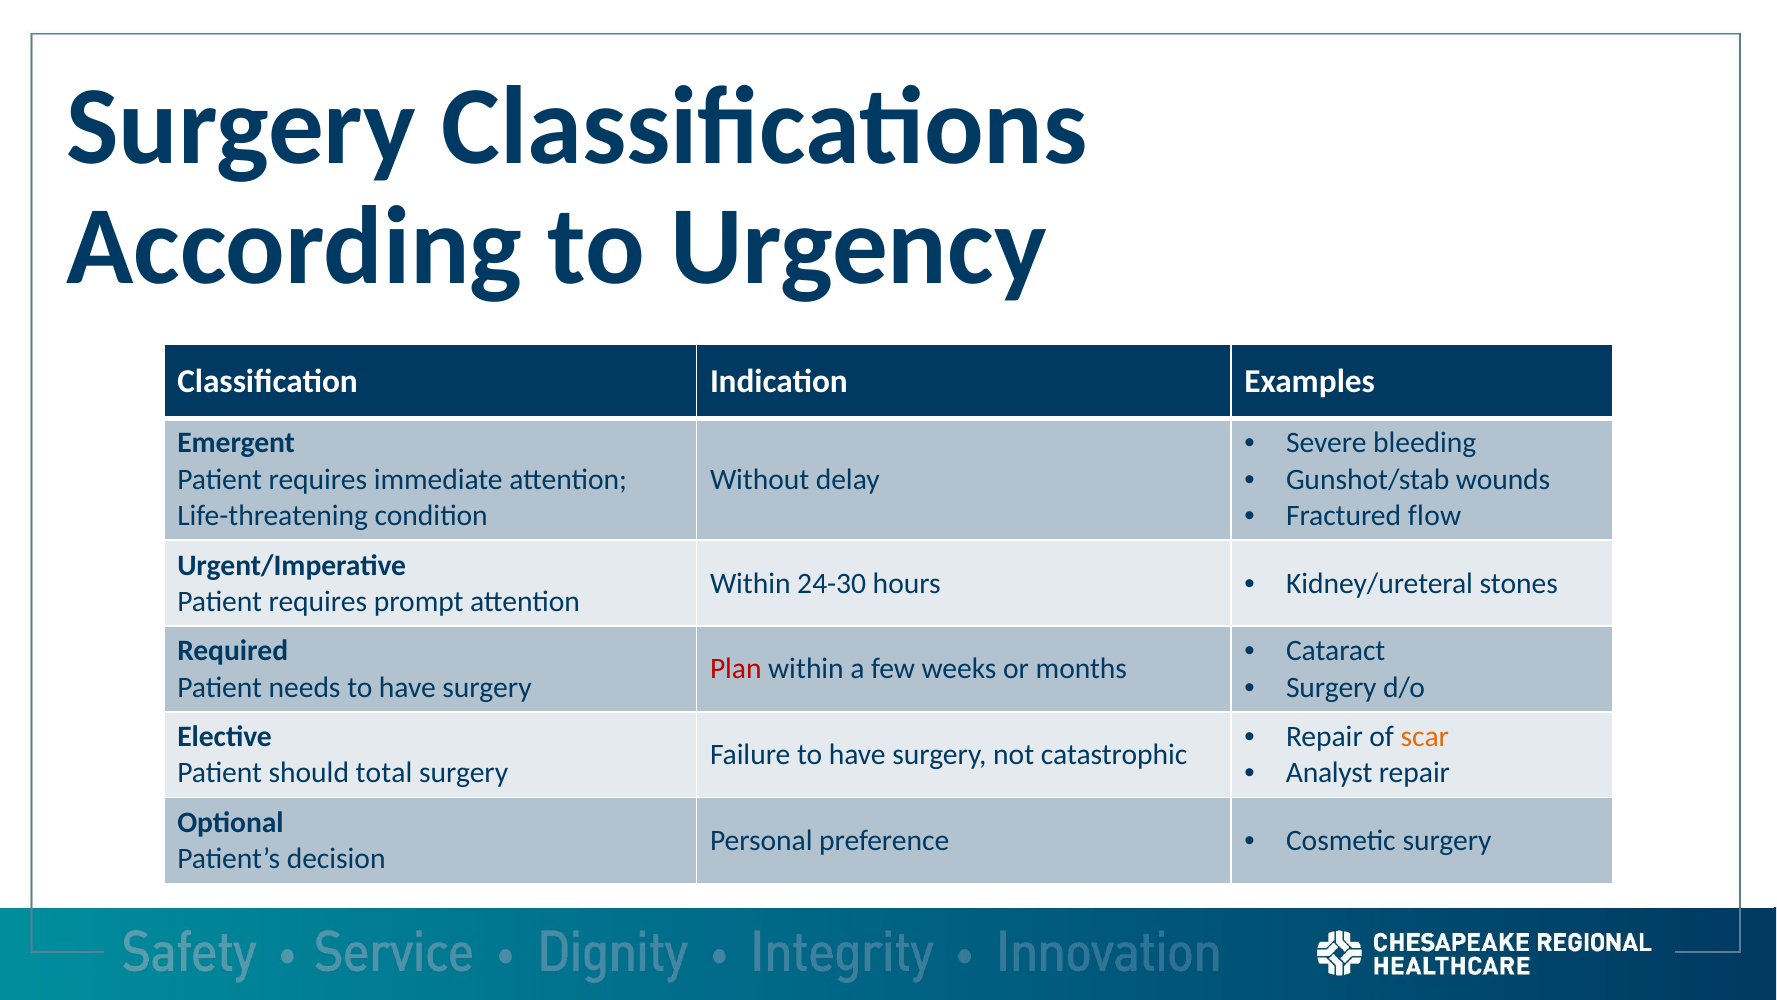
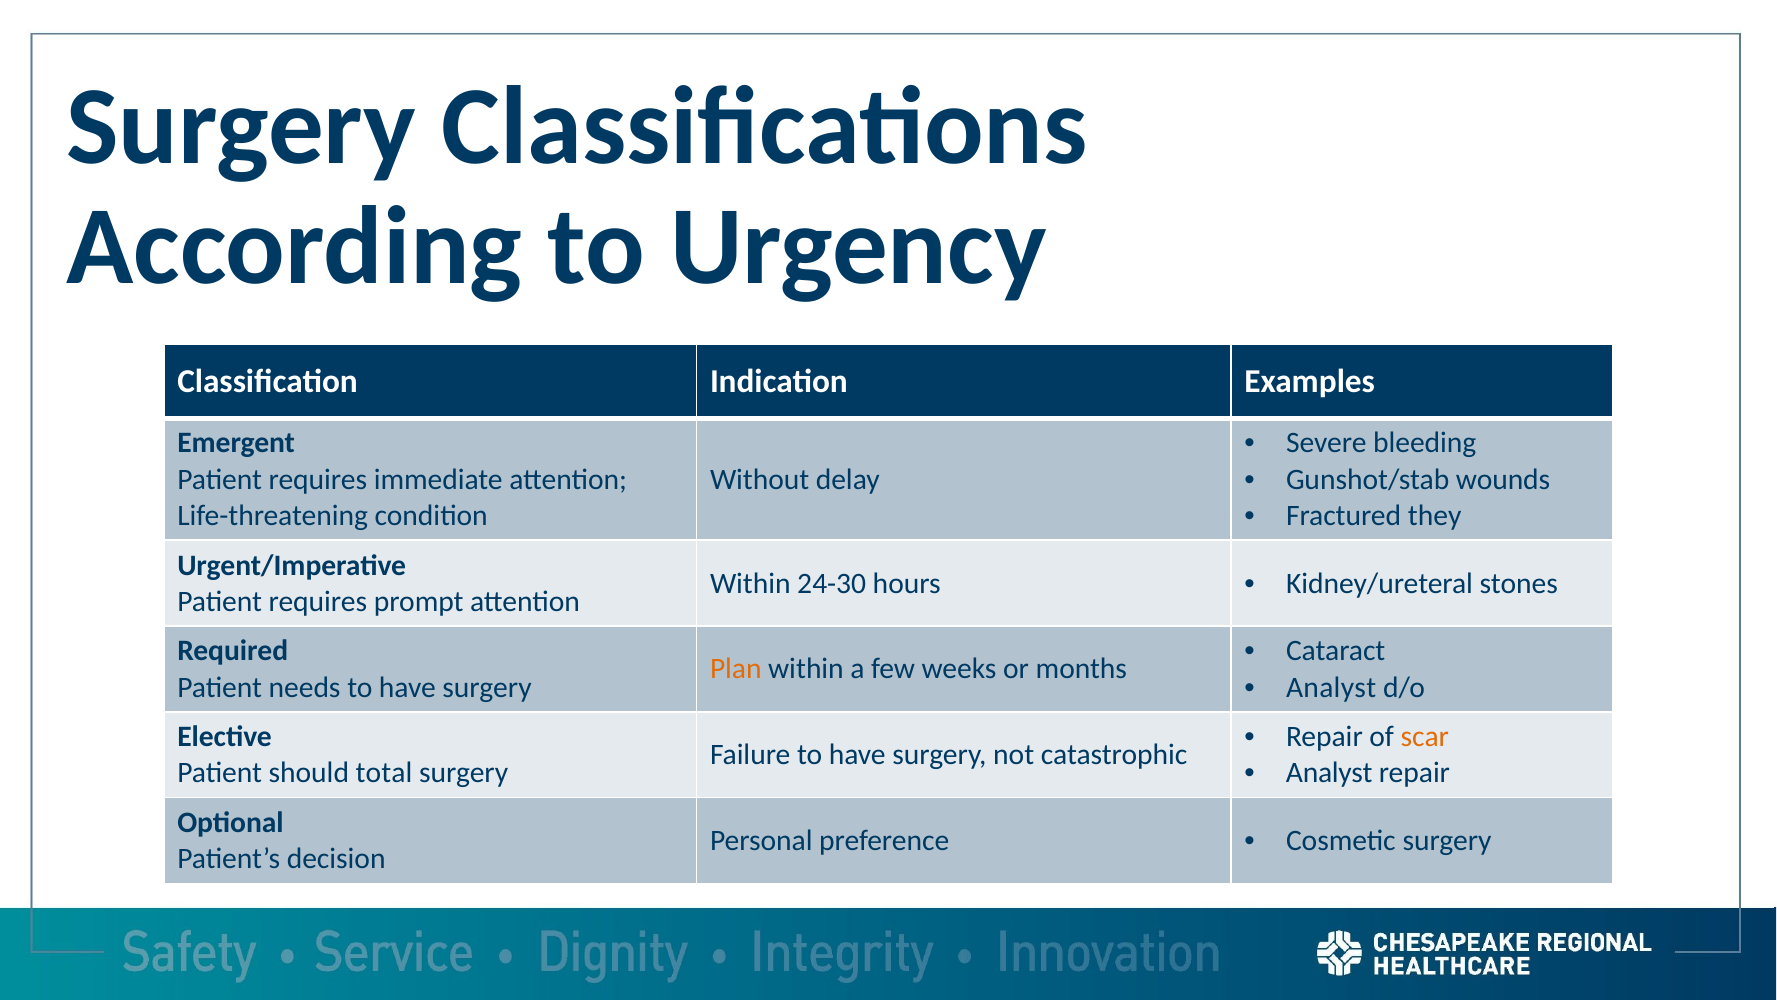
flow: flow -> they (1435, 515)
Plan colour: red -> orange (736, 669)
Surgery: Surgery -> Analyst (1331, 687)
